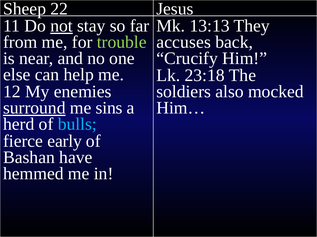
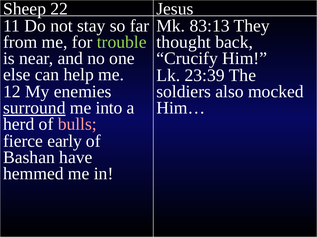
not underline: present -> none (62, 26)
13:13: 13:13 -> 83:13 (210, 26)
accuses: accuses -> thought (184, 42)
23:18: 23:18 -> 23:39 (205, 76)
sins: sins -> into (109, 108)
bulls colour: light blue -> pink (77, 124)
